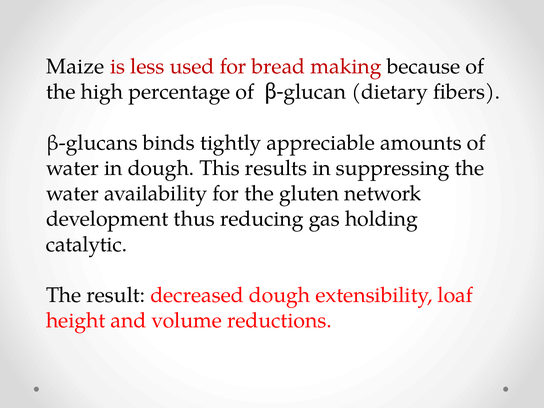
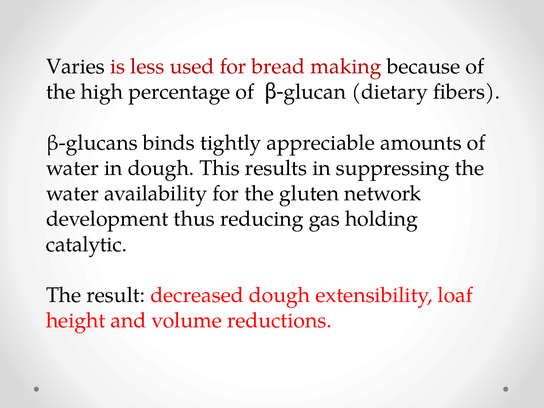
Maize: Maize -> Varies (75, 67)
